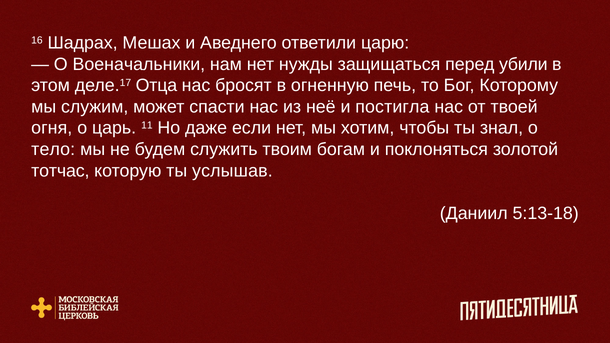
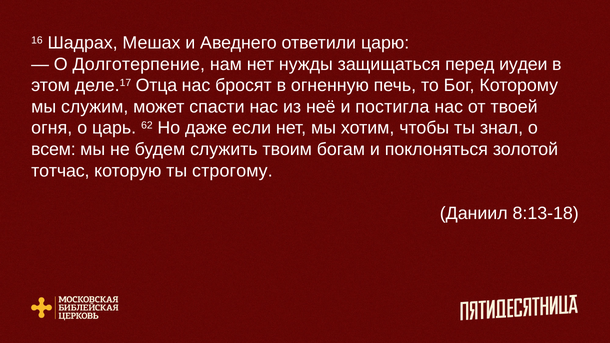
Военачальники: Военачальники -> Долготерпение (139, 64)
убили: убили -> иудеи (523, 64)
11: 11 -> 62 (147, 125)
тело: тело -> всем (53, 149)
услышав: услышав -> строгому (232, 171)
5:13-18: 5:13-18 -> 8:13-18 (546, 213)
